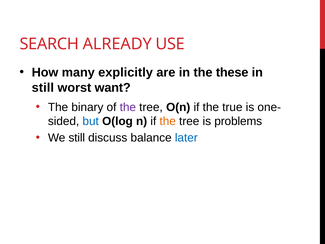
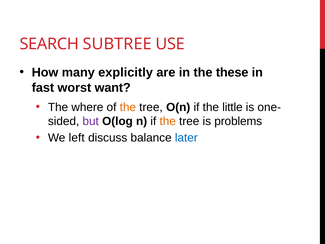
ALREADY: ALREADY -> SUBTREE (117, 44)
still: still -> fast (43, 87)
binary: binary -> where (87, 107)
the colour: purple -> orange (128, 107)
true: true -> little (232, 107)
but colour: blue -> purple (91, 121)
We still: still -> left (77, 138)
